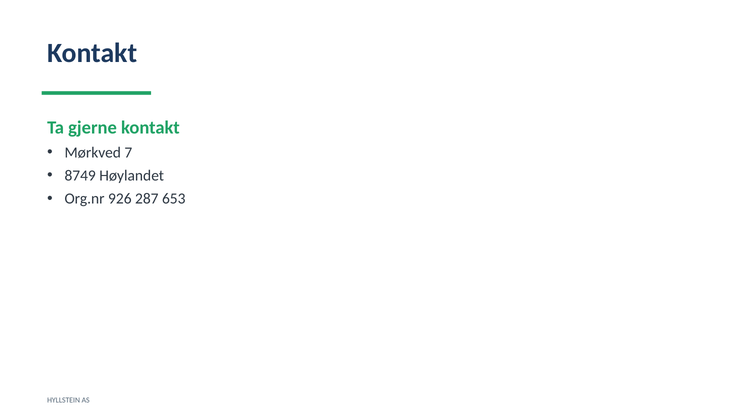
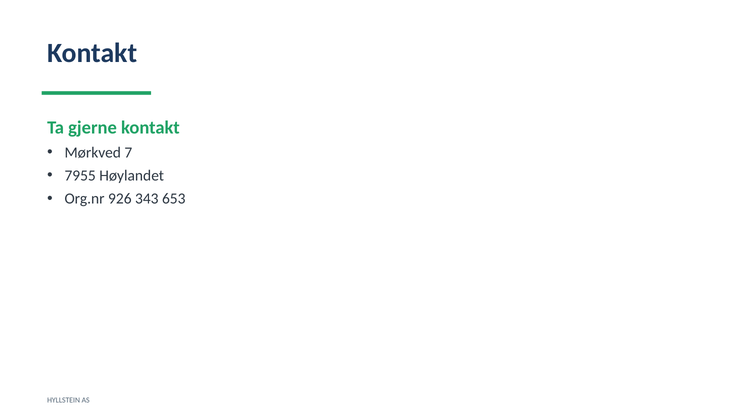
8749: 8749 -> 7955 (80, 176)
287: 287 -> 343 (147, 199)
